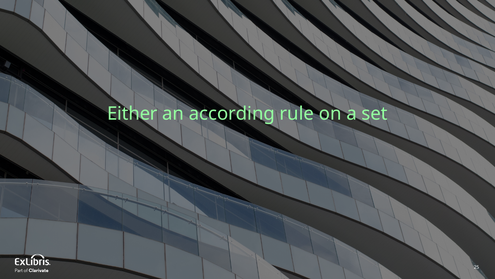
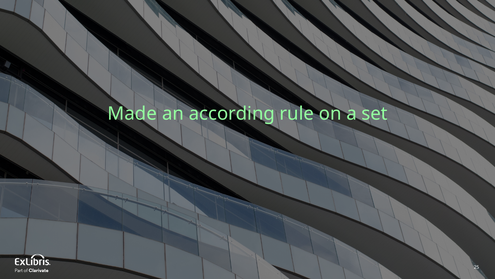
Either: Either -> Made (132, 113)
